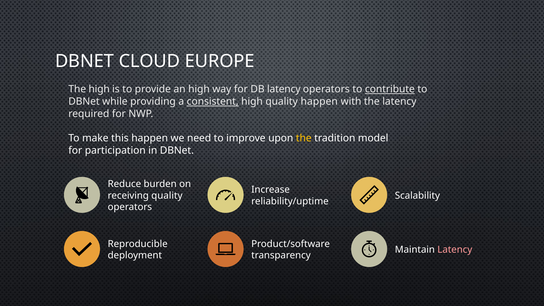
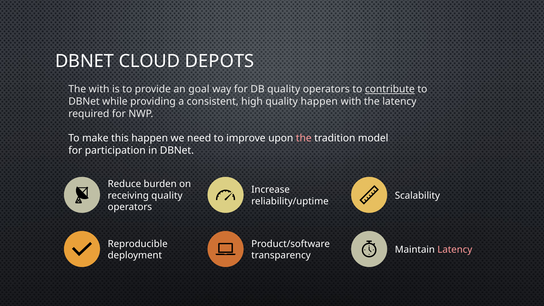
EUROPE: EUROPE -> DEPOTS (220, 61)
The high: high -> with (99, 89)
an high: high -> goal (199, 89)
DB latency: latency -> quality (284, 89)
consistent underline: present -> none (213, 102)
the colour: yellow -> pink (304, 138)
